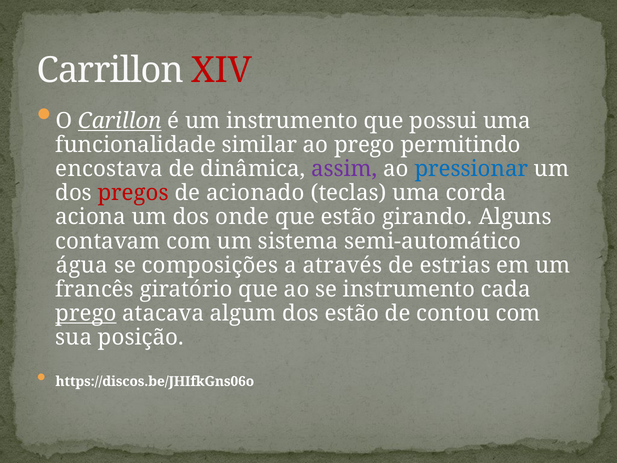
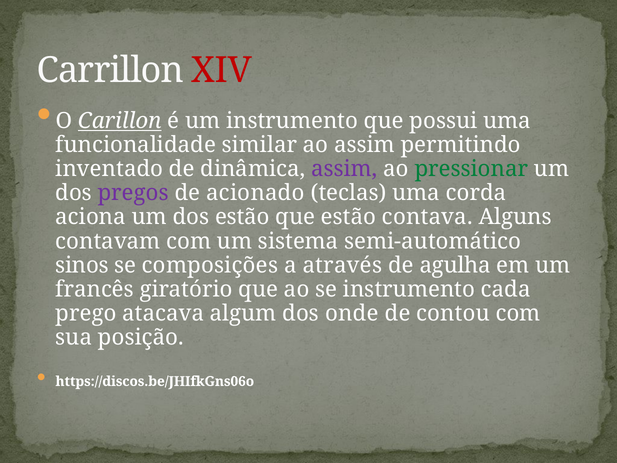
ao prego: prego -> assim (364, 145)
encostava: encostava -> inventado (109, 169)
pressionar colour: blue -> green (471, 169)
pregos colour: red -> purple (133, 193)
dos onde: onde -> estão (242, 217)
girando: girando -> contava (427, 217)
água: água -> sinos (82, 265)
estrias: estrias -> agulha (455, 265)
prego underline: present -> none (86, 313)
dos estão: estão -> onde (352, 313)
